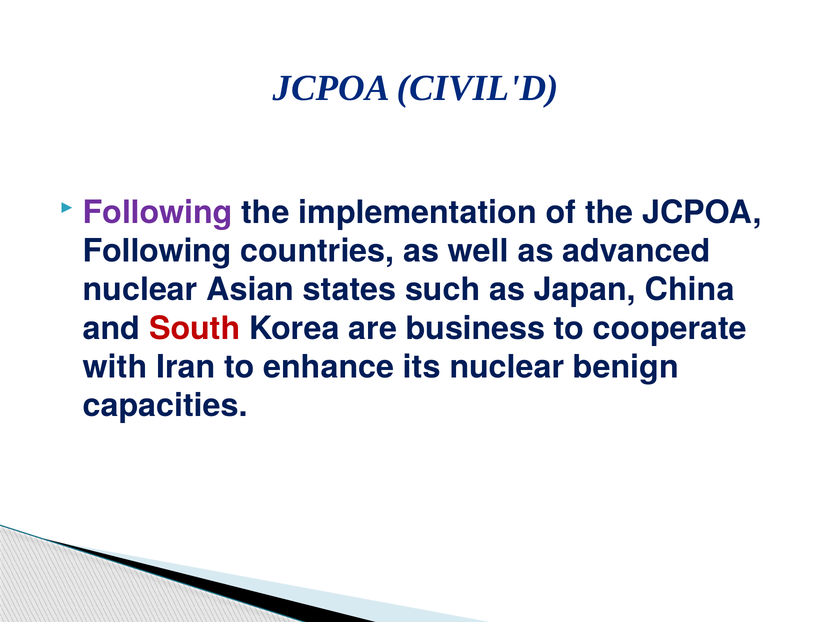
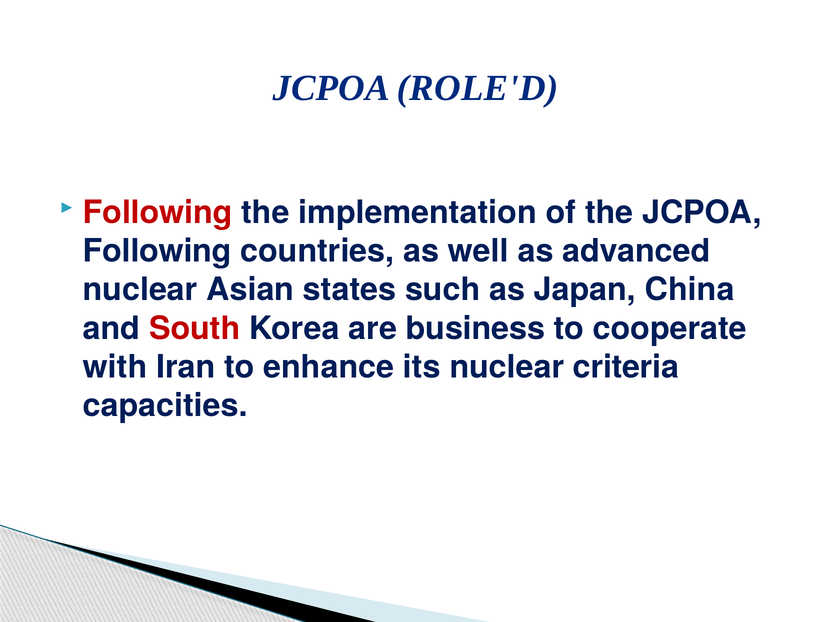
CIVIL'D: CIVIL'D -> ROLE'D (478, 88)
Following colour: purple -> red (158, 213)
benign: benign -> criteria (626, 367)
